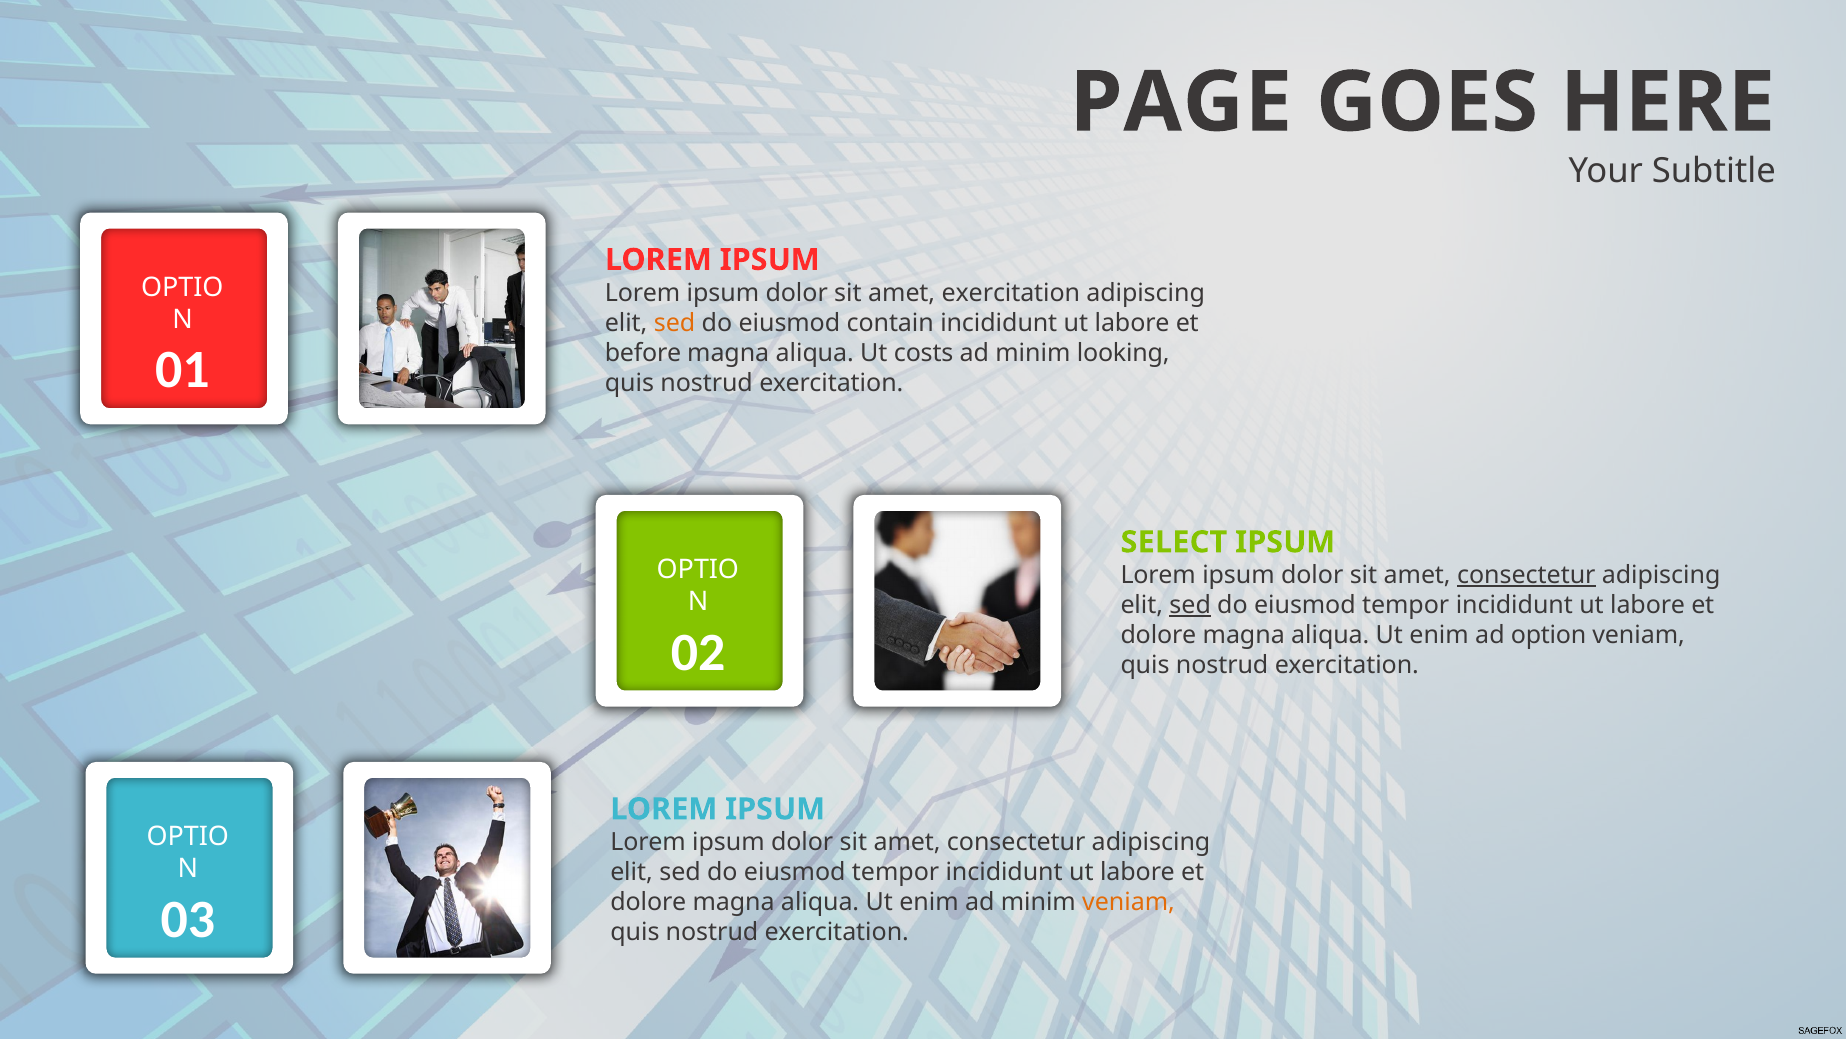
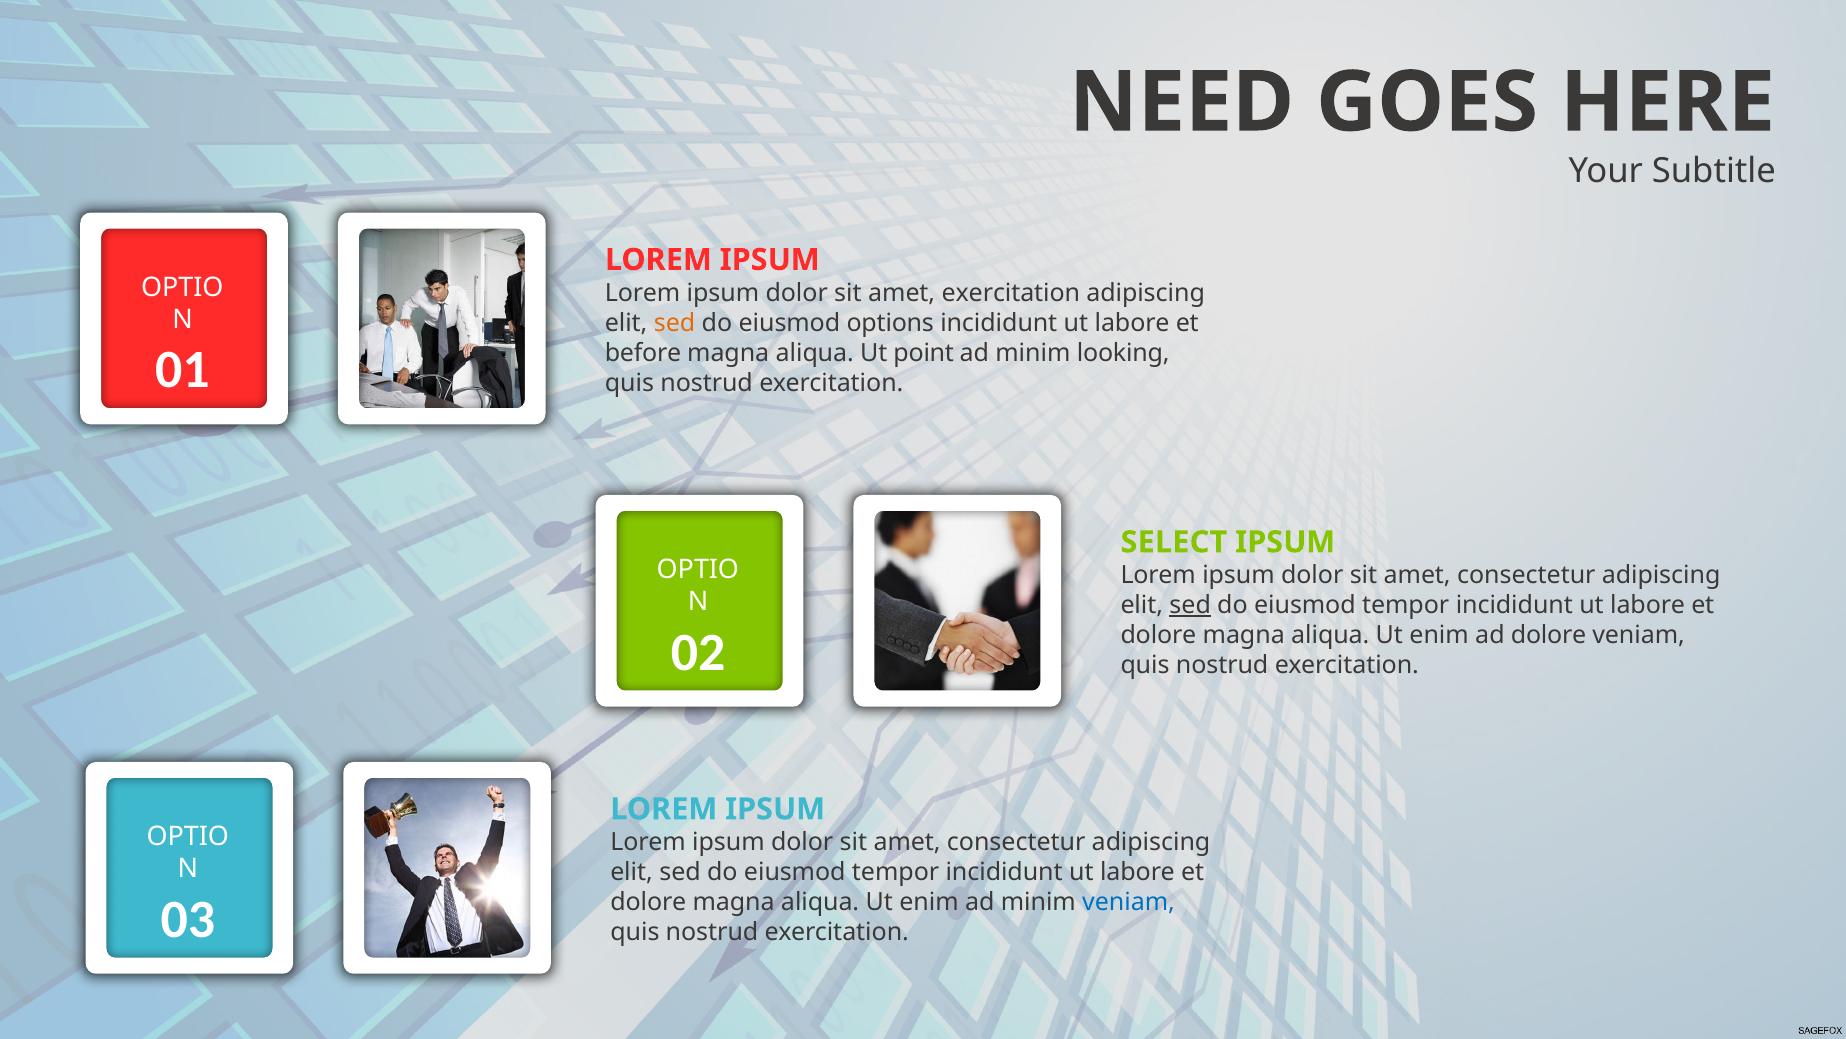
PAGE: PAGE -> NEED (1182, 103)
contain: contain -> options (890, 323)
costs: costs -> point (924, 353)
consectetur underline: present -> none (1526, 575)
ad option: option -> dolore (1549, 635)
veniam colour: orange -> blue (1129, 902)
